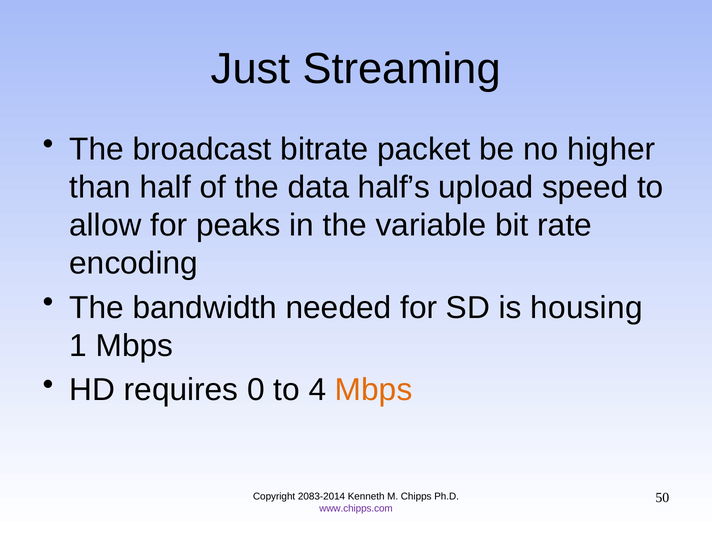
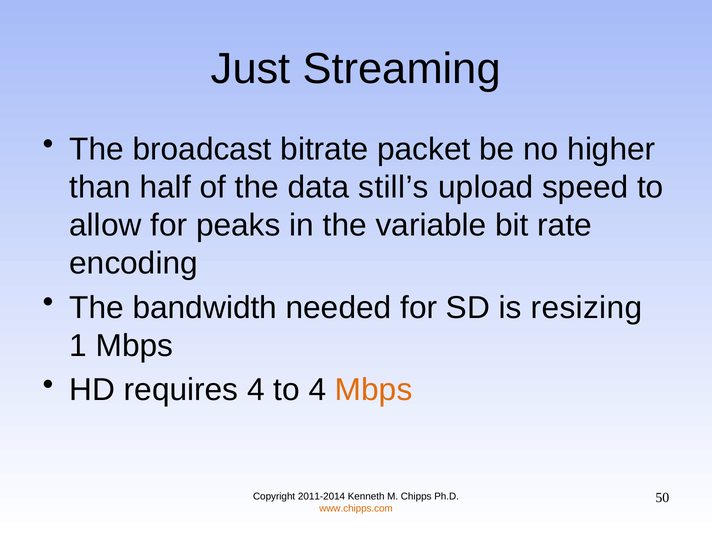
half’s: half’s -> still’s (394, 187)
housing: housing -> resizing (587, 308)
requires 0: 0 -> 4 (256, 390)
2083-2014: 2083-2014 -> 2011-2014 (322, 496)
www.chipps.com colour: purple -> orange (356, 508)
